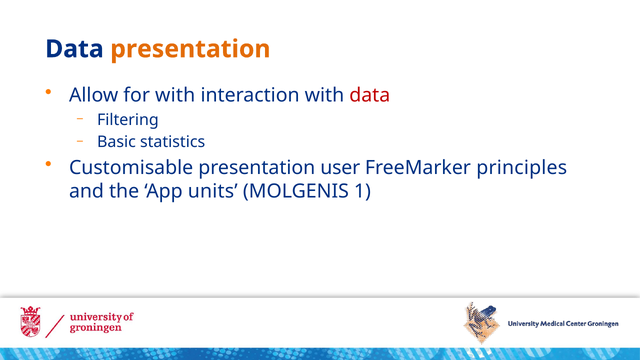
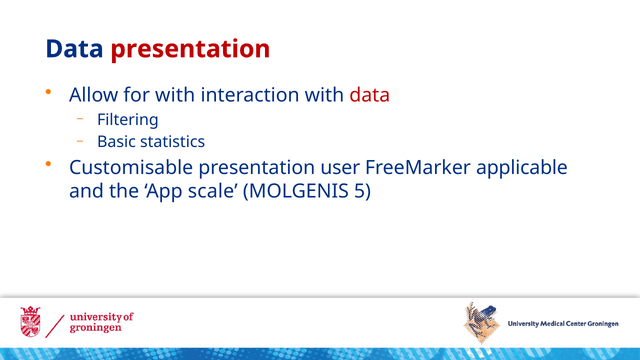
presentation colour: orange -> red (190, 49)
principles: principles -> applicable (522, 168)
units: units -> scale (213, 191)
1: 1 -> 5 (362, 191)
